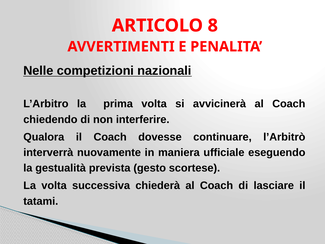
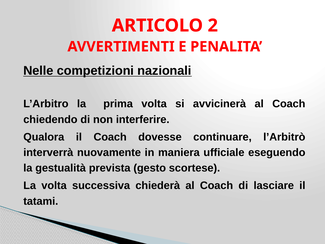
8: 8 -> 2 (213, 26)
